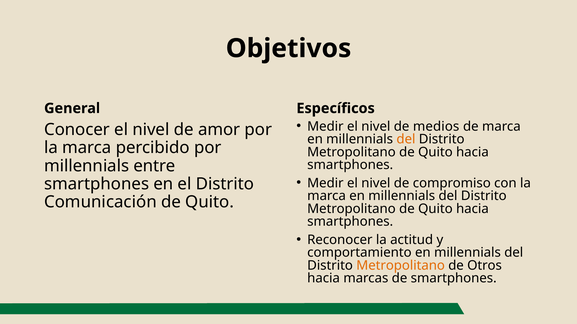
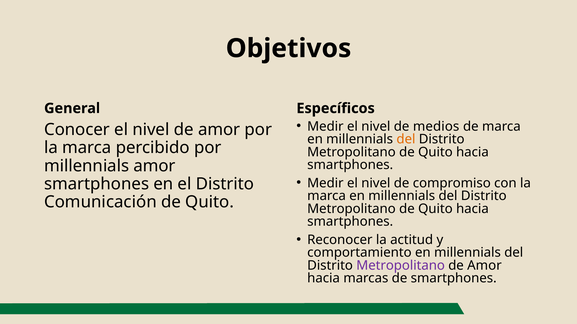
millennials entre: entre -> amor (154, 166)
Metropolitano colour: orange -> purple (401, 266)
Otros: Otros -> Amor (484, 266)
